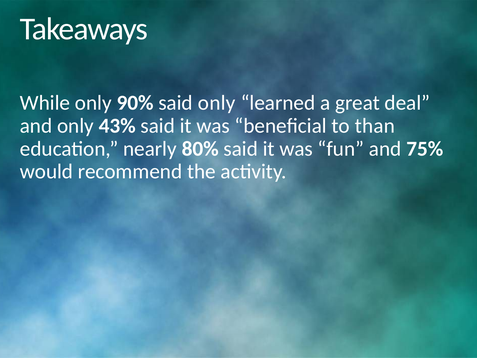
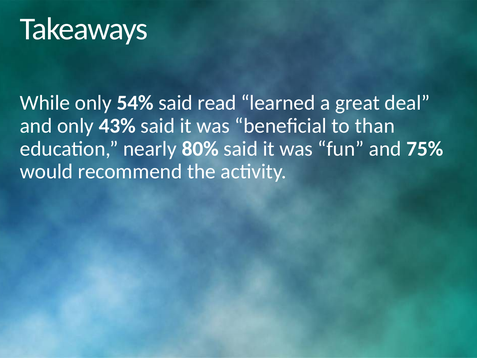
90%: 90% -> 54% (135, 103)
said only: only -> read (217, 103)
